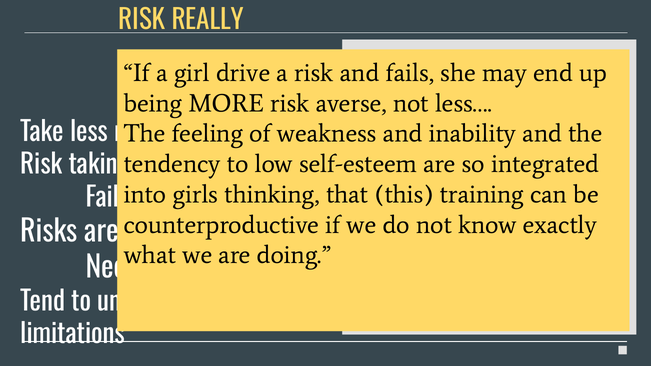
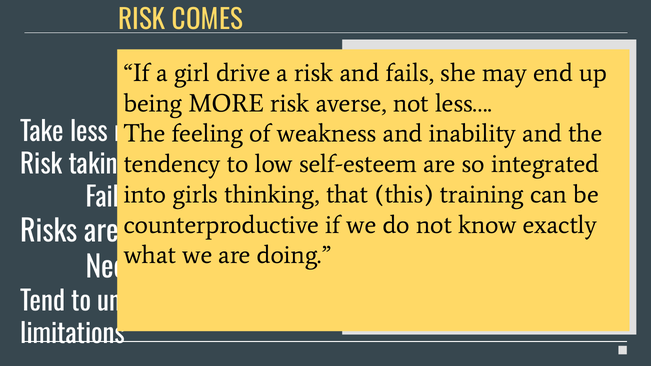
REALLY: REALLY -> COMES (208, 20)
